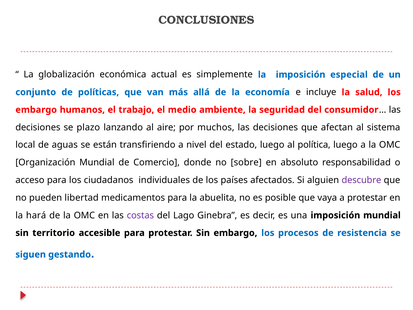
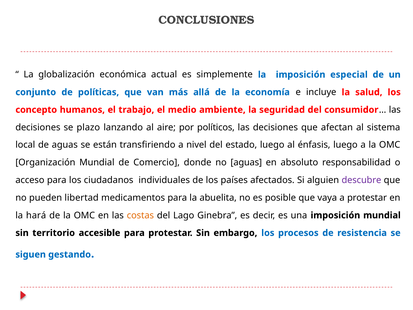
embargo: embargo -> concepto (36, 110)
muchos: muchos -> políticos (216, 127)
política: política -> énfasis (314, 145)
no sobre: sobre -> aguas (246, 162)
costas colour: purple -> orange (140, 215)
